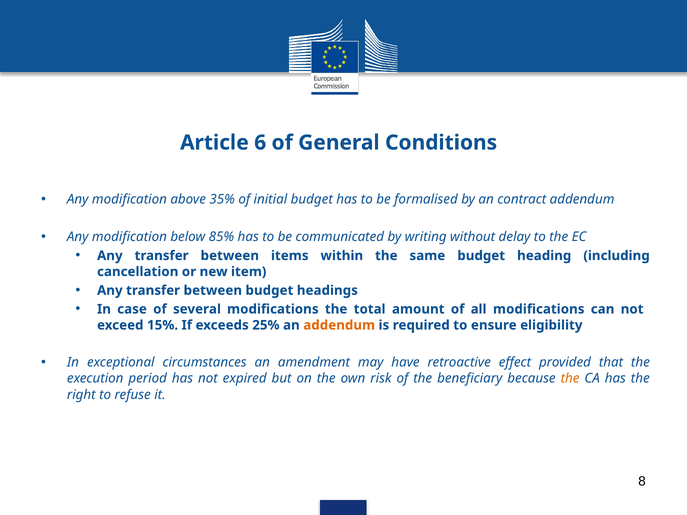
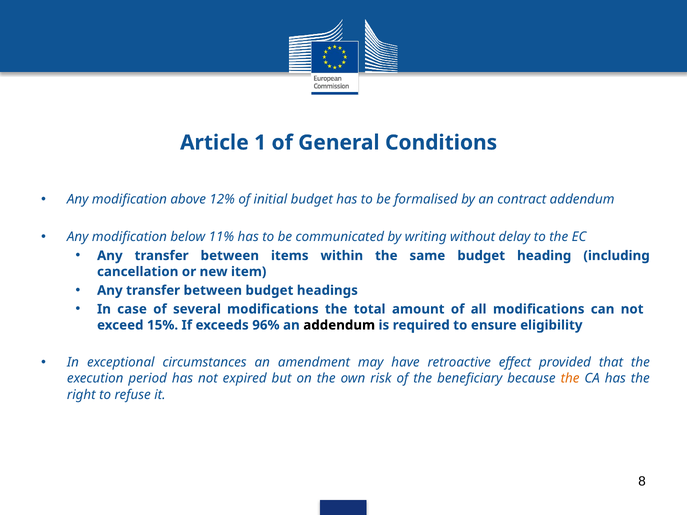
6: 6 -> 1 (260, 143)
35%: 35% -> 12% (222, 200)
85%: 85% -> 11% (221, 237)
25%: 25% -> 96% (266, 325)
addendum colour: orange -> black (339, 325)
